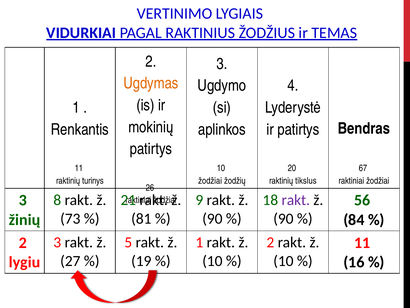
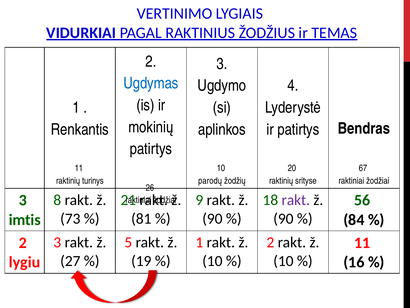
Ugdymas colour: orange -> blue (151, 83)
žodžiai: žodžiai -> parodų (210, 180)
tikslus: tikslus -> srityse (306, 180)
žinių: žinių -> imtis (25, 219)
